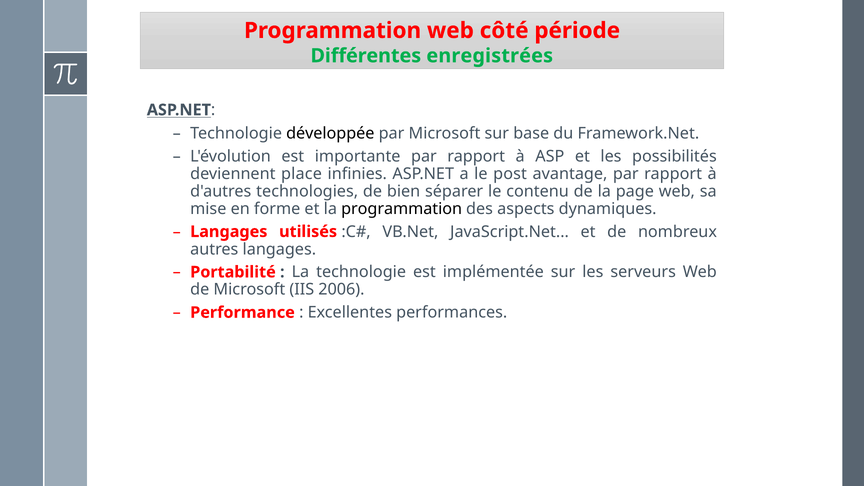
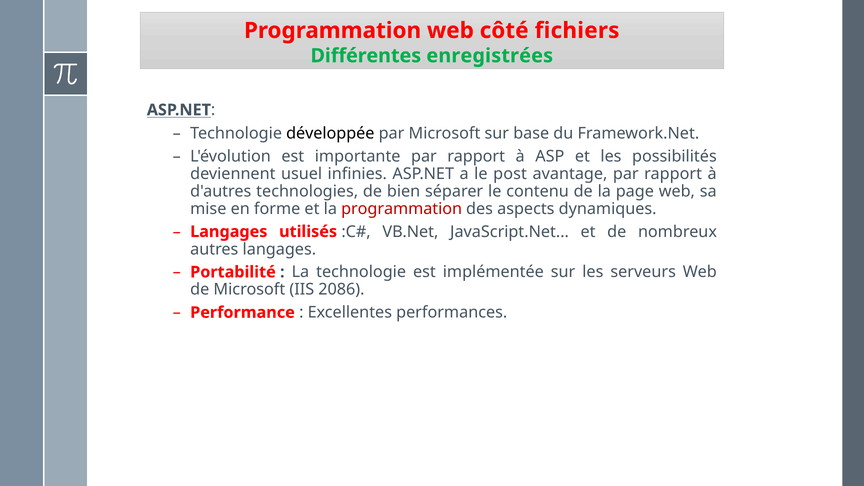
période: période -> fichiers (577, 31)
place: place -> usuel (302, 174)
programmation colour: black -> red (402, 209)
2006: 2006 -> 2086 (341, 290)
